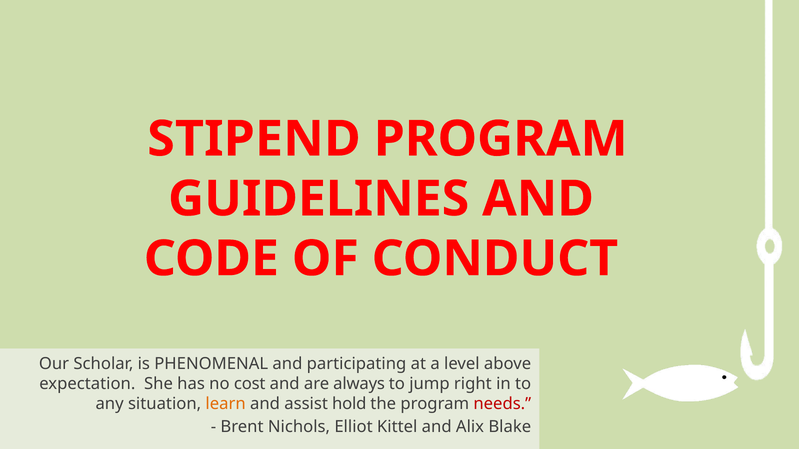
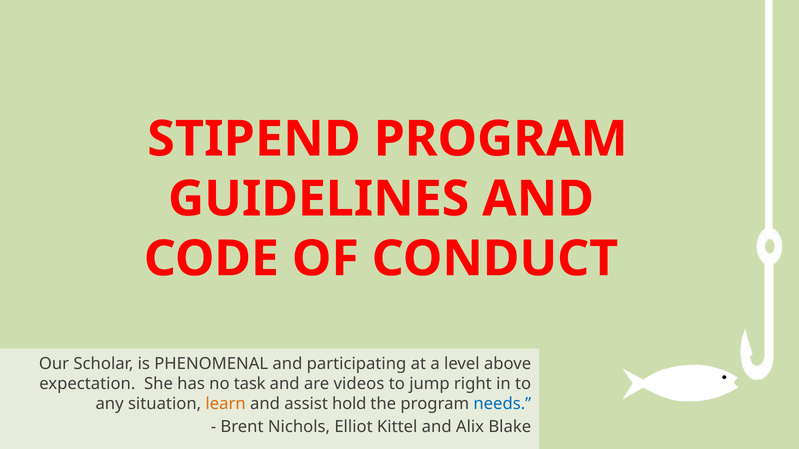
cost: cost -> task (250, 384)
always: always -> videos (359, 384)
needs colour: red -> blue (502, 404)
